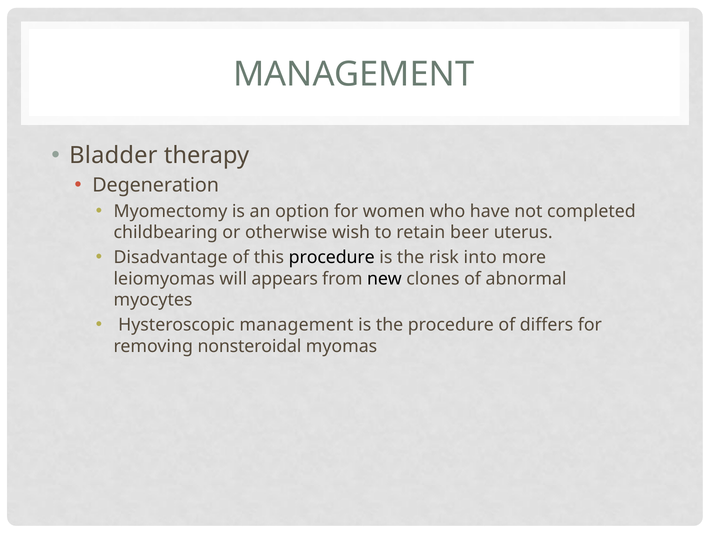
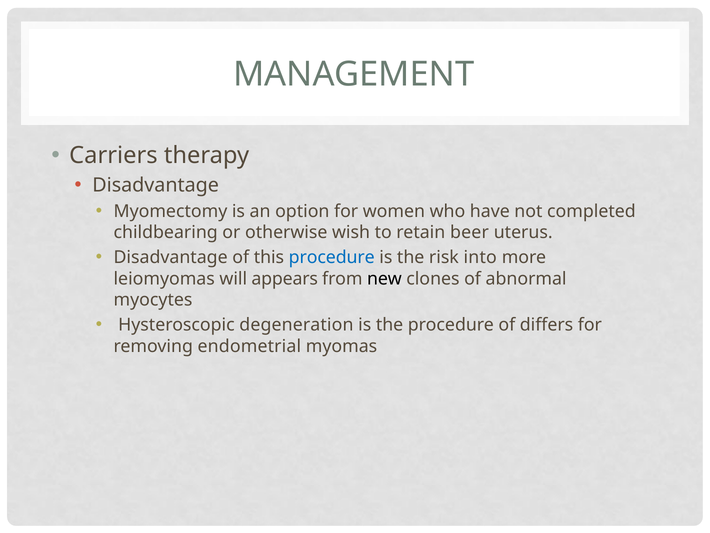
Bladder: Bladder -> Carriers (113, 155)
Degeneration: Degeneration -> Disadvantage (156, 185)
procedure colour: black -> blue (332, 257)
Hysteroscopic management: management -> degeneration (296, 325)
nonsteroidal: nonsteroidal -> endometrial (249, 346)
